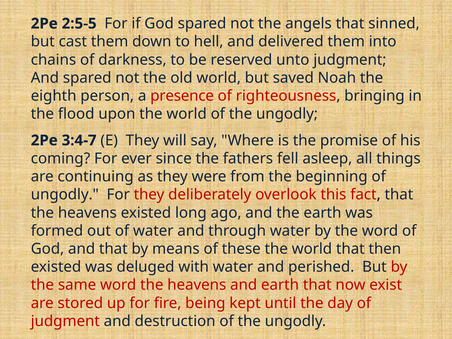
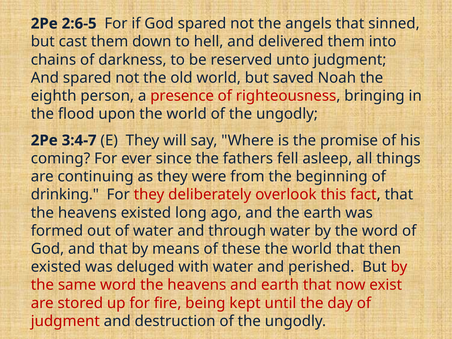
2:5-5: 2:5-5 -> 2:6-5 (79, 24)
ungodly: ungodly -> drinking (65, 195)
